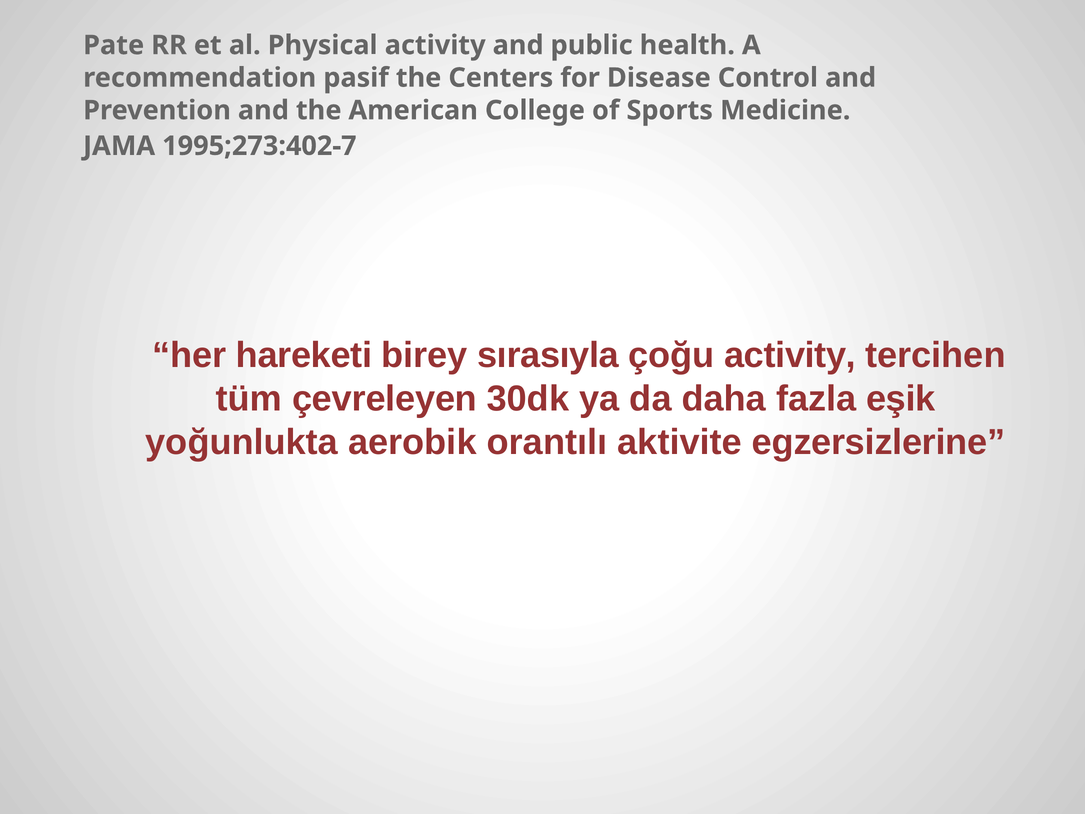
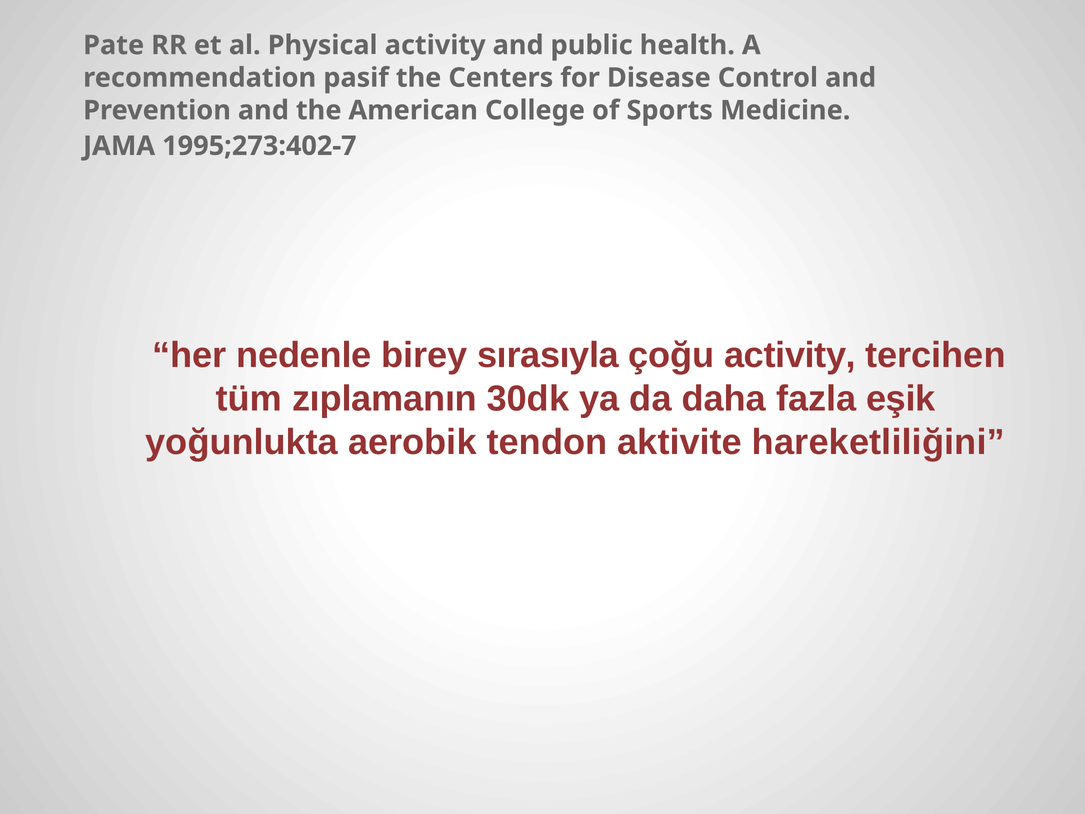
hareketi: hareketi -> nedenle (304, 355)
çevreleyen: çevreleyen -> zıplamanın (384, 399)
orantılı: orantılı -> tendon (547, 442)
egzersizlerine: egzersizlerine -> hareketliliğini (878, 442)
